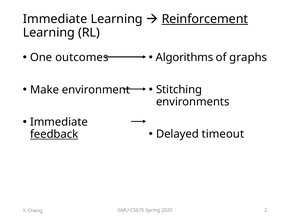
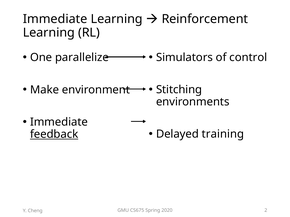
Reinforcement underline: present -> none (205, 19)
Algorithms: Algorithms -> Simulators (184, 57)
graphs: graphs -> control (248, 57)
outcomes: outcomes -> parallelize (82, 57)
timeout: timeout -> training (223, 134)
